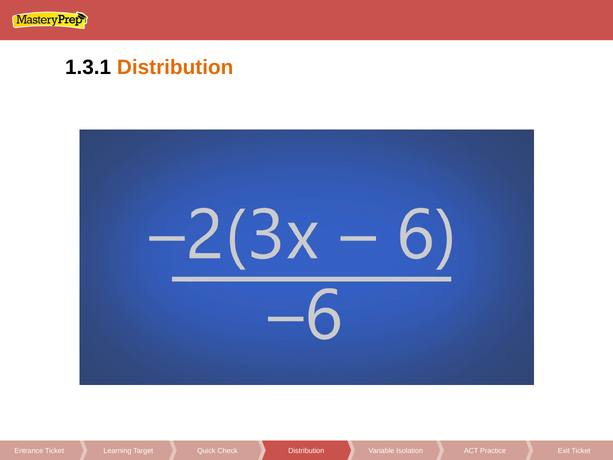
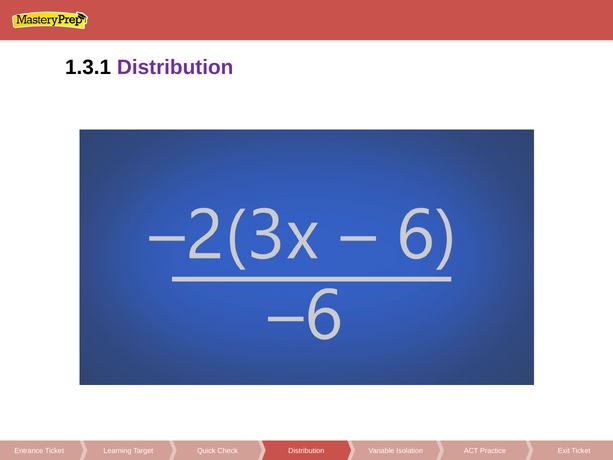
Distribution colour: orange -> purple (175, 67)
